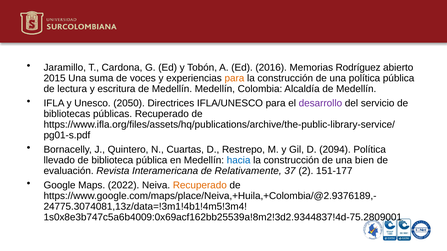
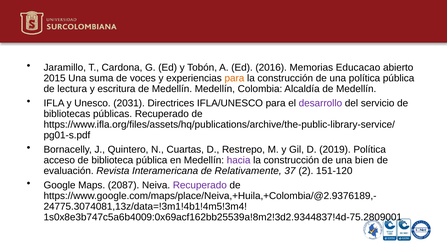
Rodríguez: Rodríguez -> Educacao (358, 68)
2050: 2050 -> 2031 (129, 103)
2094: 2094 -> 2019 (335, 150)
llevado: llevado -> acceso (59, 160)
hacia colour: blue -> purple (239, 160)
151-177: 151-177 -> 151-120 (334, 171)
2022: 2022 -> 2087 (124, 185)
Recuperado colour: orange -> purple (200, 185)
